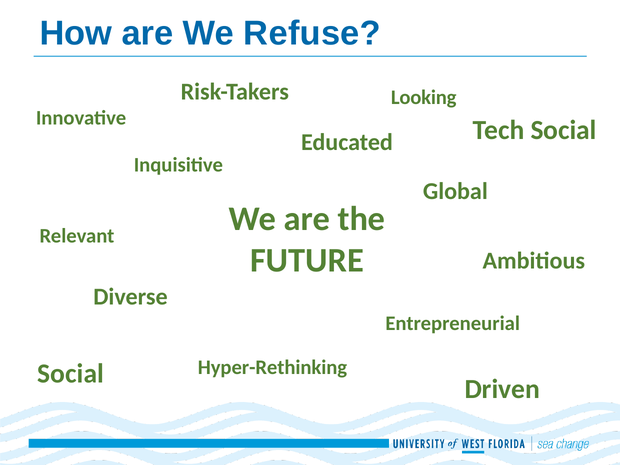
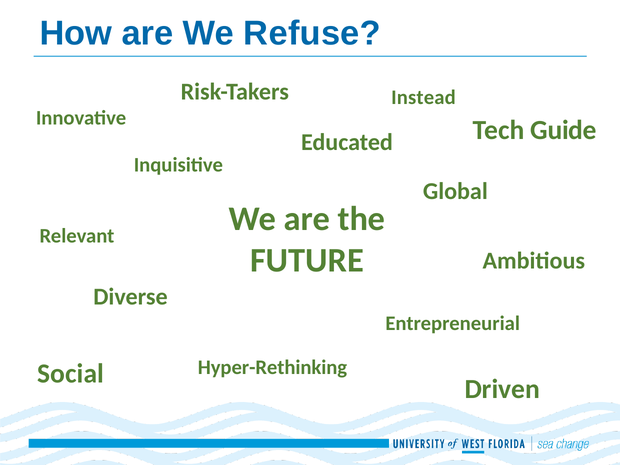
Looking: Looking -> Instead (423, 98)
Tech Social: Social -> Guide (564, 130)
